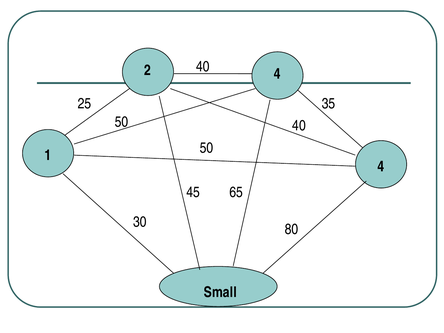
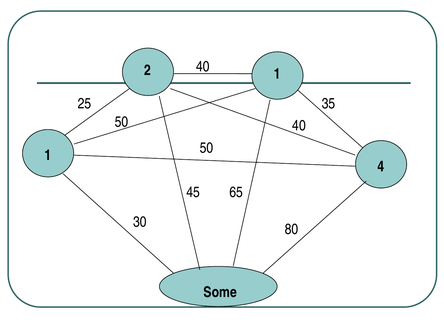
2 4: 4 -> 1 (277, 74)
Small: Small -> Some (220, 292)
